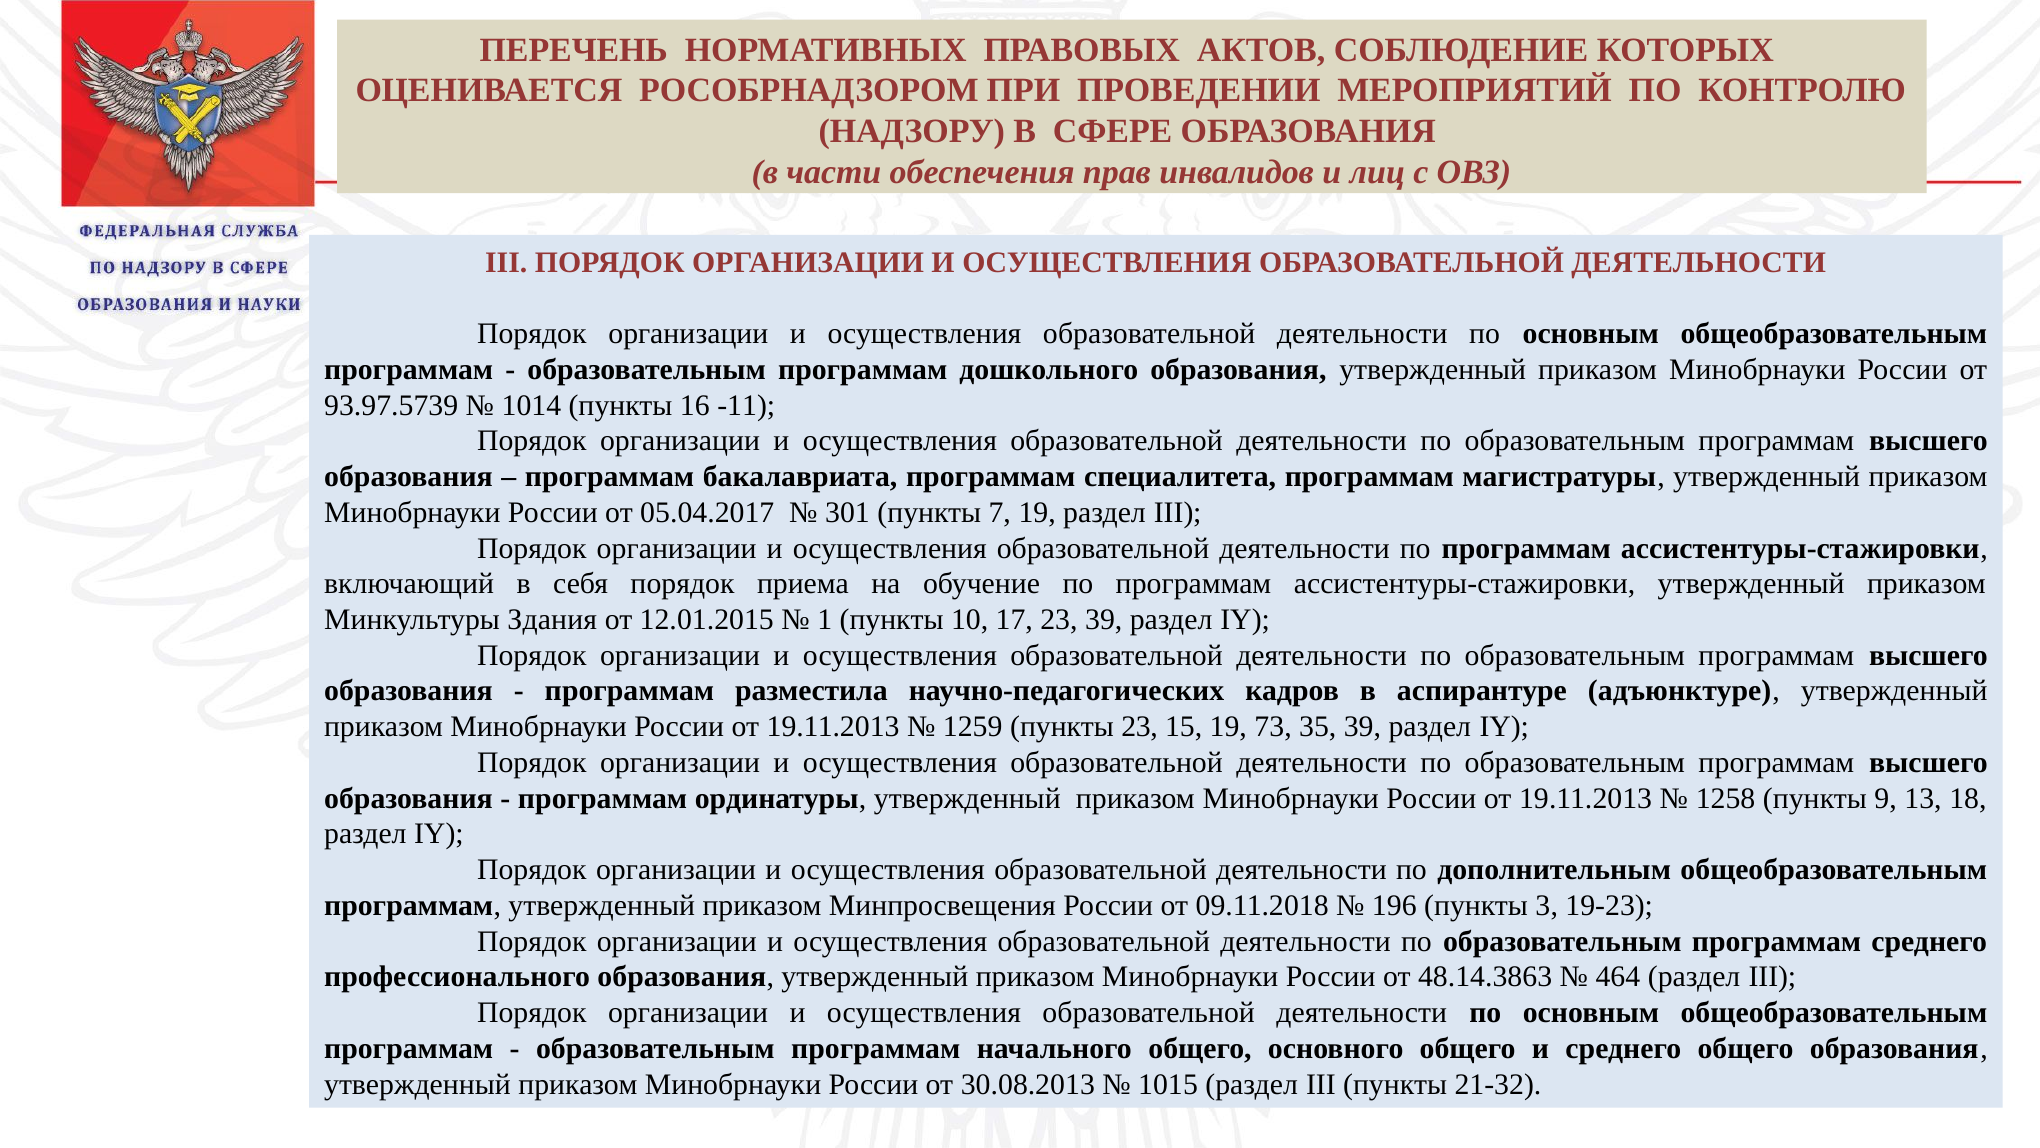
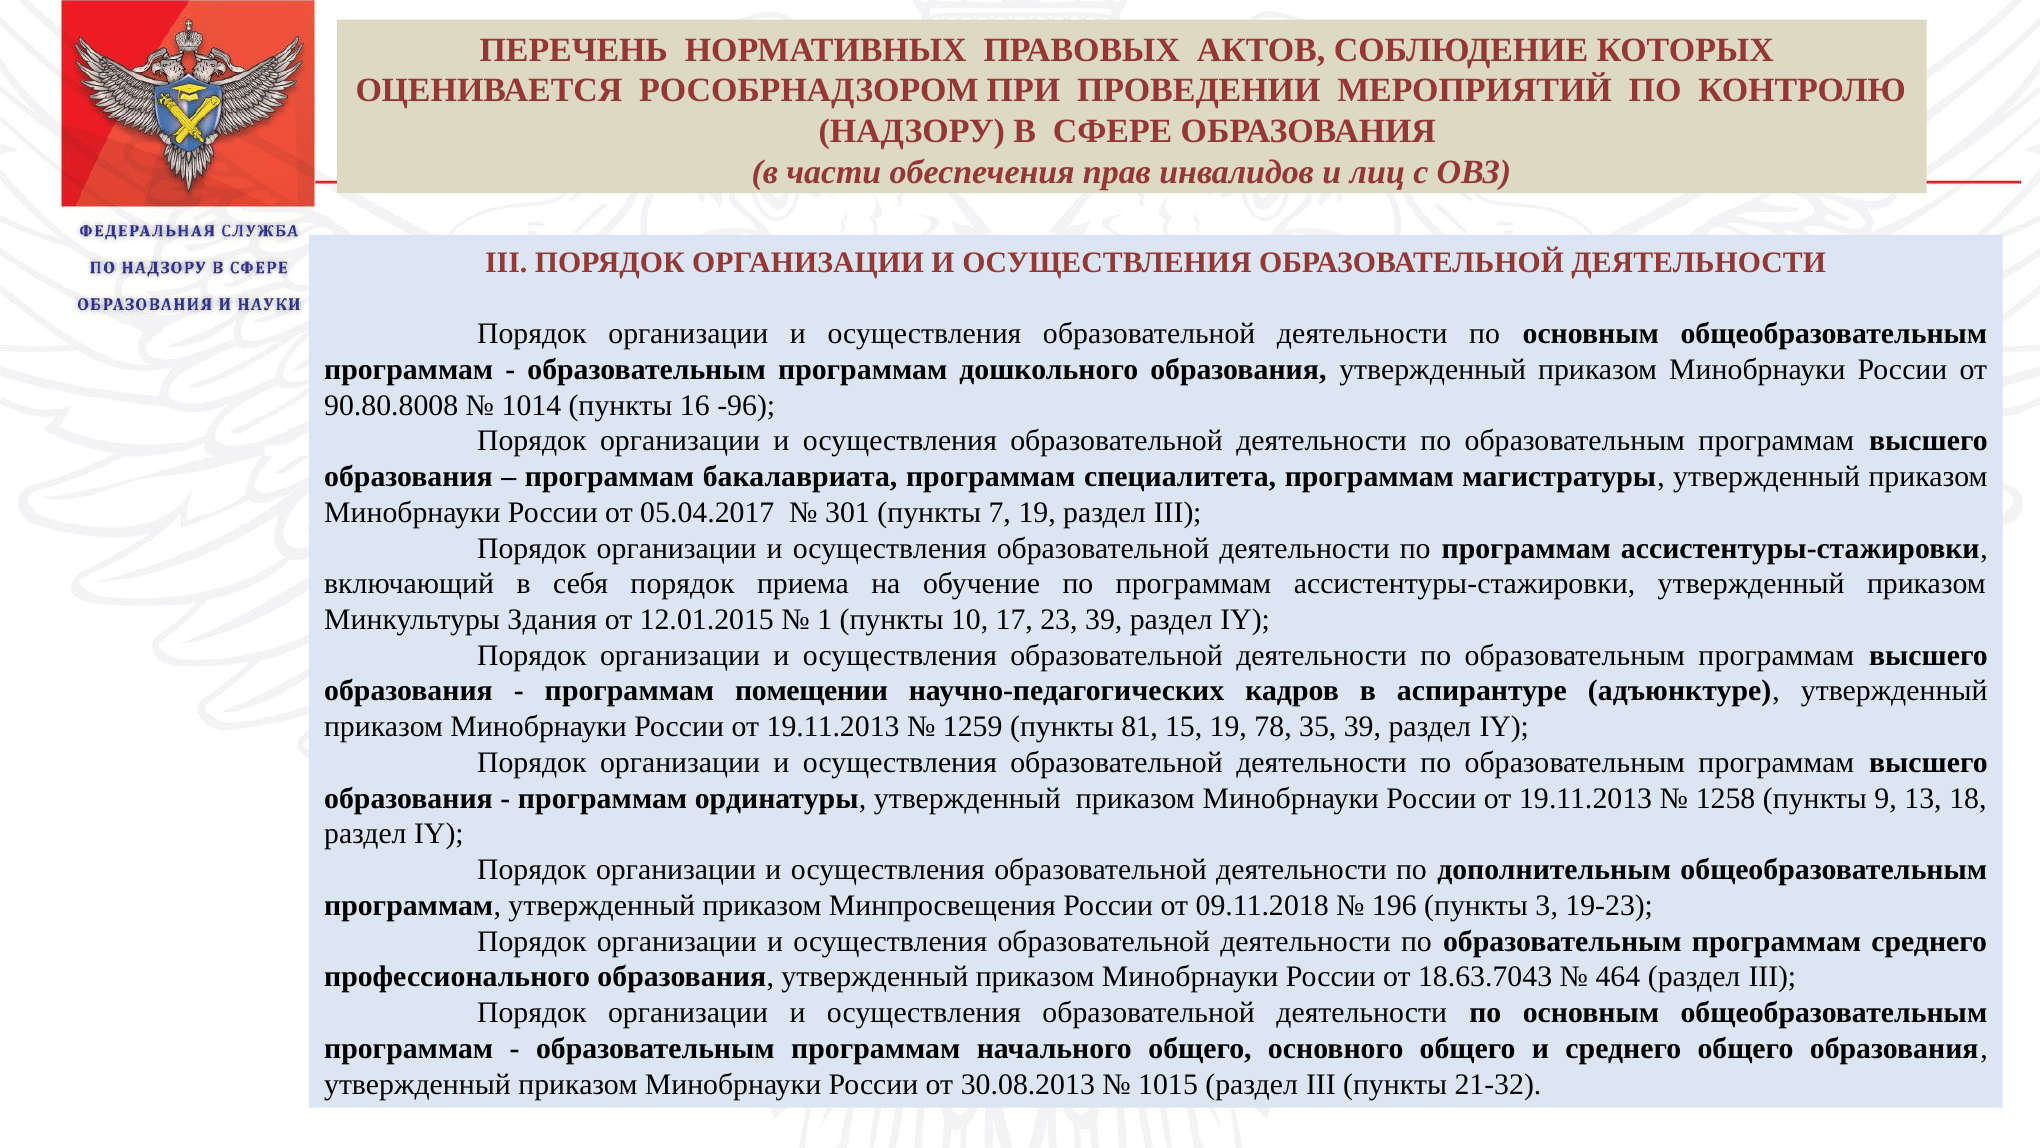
93.97.5739: 93.97.5739 -> 90.80.8008 (391, 405)
-11: -11 -> -96 (746, 405)
разместила: разместила -> помещении (812, 691)
пункты 23: 23 -> 81 (1140, 727)
73: 73 -> 78 (1273, 727)
48.14.3863: 48.14.3863 -> 18.63.7043 (1485, 977)
